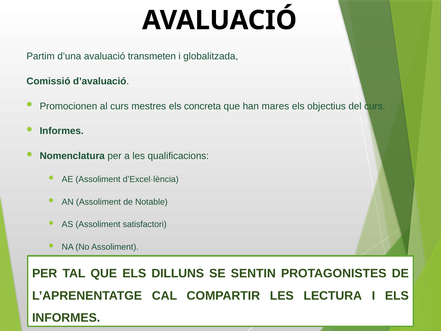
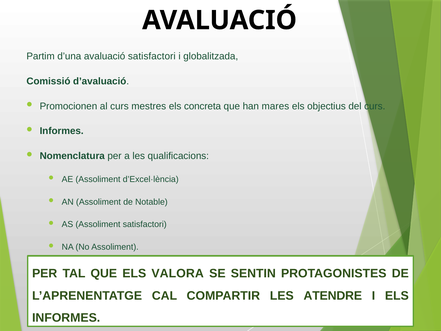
avaluació transmeten: transmeten -> satisfactori (152, 56)
DILLUNS: DILLUNS -> VALORA (178, 273)
LECTURA: LECTURA -> ATENDRE (333, 295)
